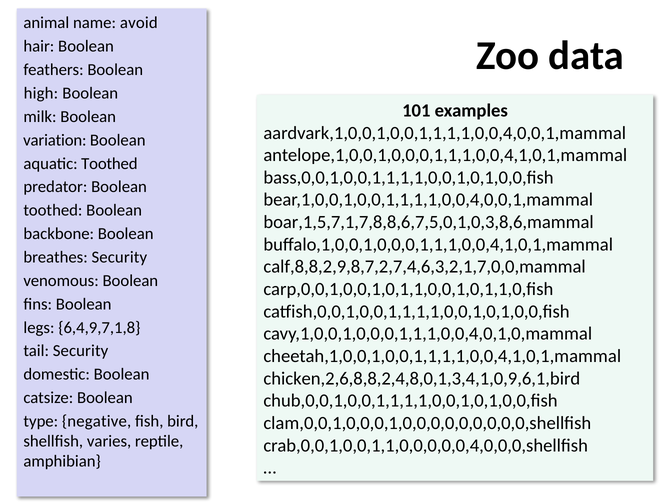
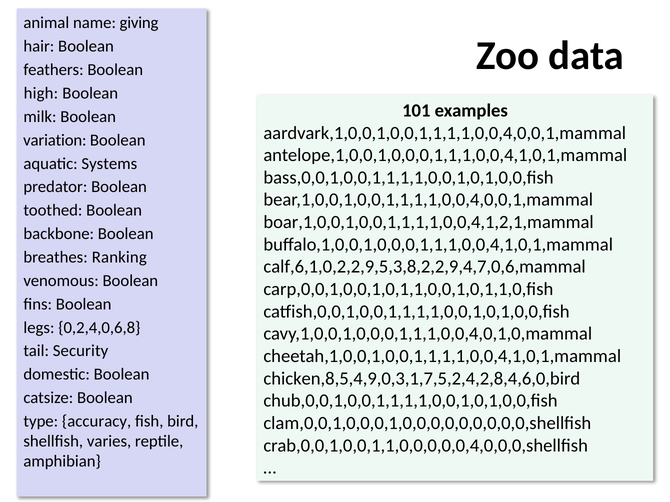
avoid: avoid -> giving (139, 23)
aquatic Toothed: Toothed -> Systems (109, 164)
boar,1,5,7,1,7,8,8,6,7,5,0,1,0,3,8,6,mammal: boar,1,5,7,1,7,8,8,6,7,5,0,1,0,3,8,6,mammal -> boar,1,0,0,1,0,0,1,1,1,1,0,0,4,1,2,1,mammal (429, 222)
breathes Security: Security -> Ranking (119, 257)
calf,8,8,2,9,8,7,2,7,4,6,3,2,1,7,0,0,mammal: calf,8,8,2,9,8,7,2,7,4,6,3,2,1,7,0,0,mammal -> calf,6,1,0,2,2,9,5,3,8,2,2,9,4,7,0,6,mammal (425, 267)
6,4,9,7,1,8: 6,4,9,7,1,8 -> 0,2,4,0,6,8 (99, 328)
chicken,2,6,8,8,2,4,8,0,1,3,4,1,0,9,6,1,bird: chicken,2,6,8,8,2,4,8,0,1,3,4,1,0,9,6,1,bird -> chicken,8,5,4,9,0,3,1,7,5,2,4,2,8,4,6,0,bird (422, 379)
negative: negative -> accuracy (97, 422)
